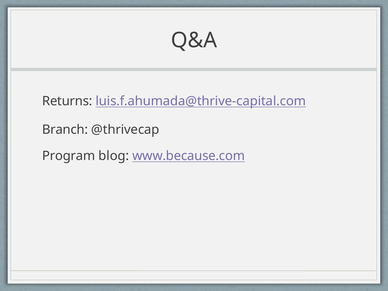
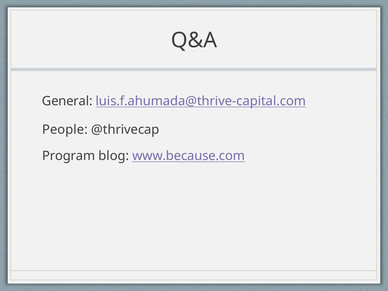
Returns: Returns -> General (67, 101)
Branch: Branch -> People (65, 130)
